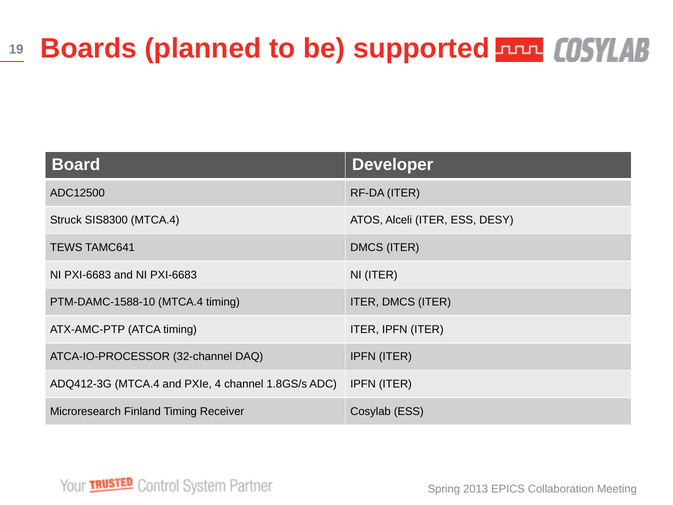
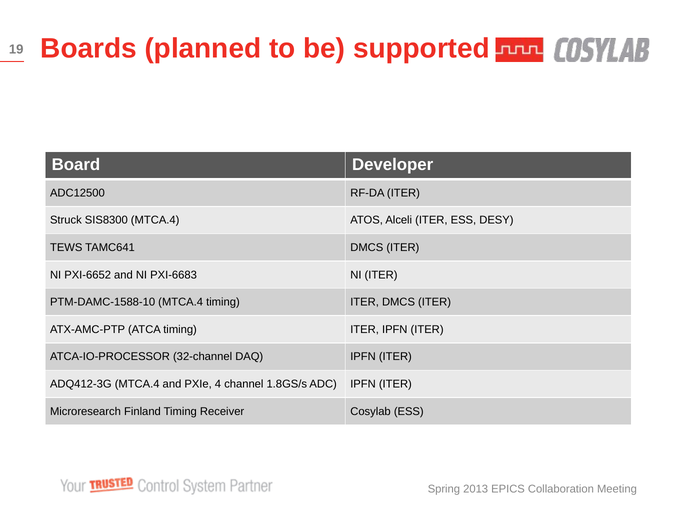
PXI-6683: PXI-6683 -> PXI-6652 (88, 275)
